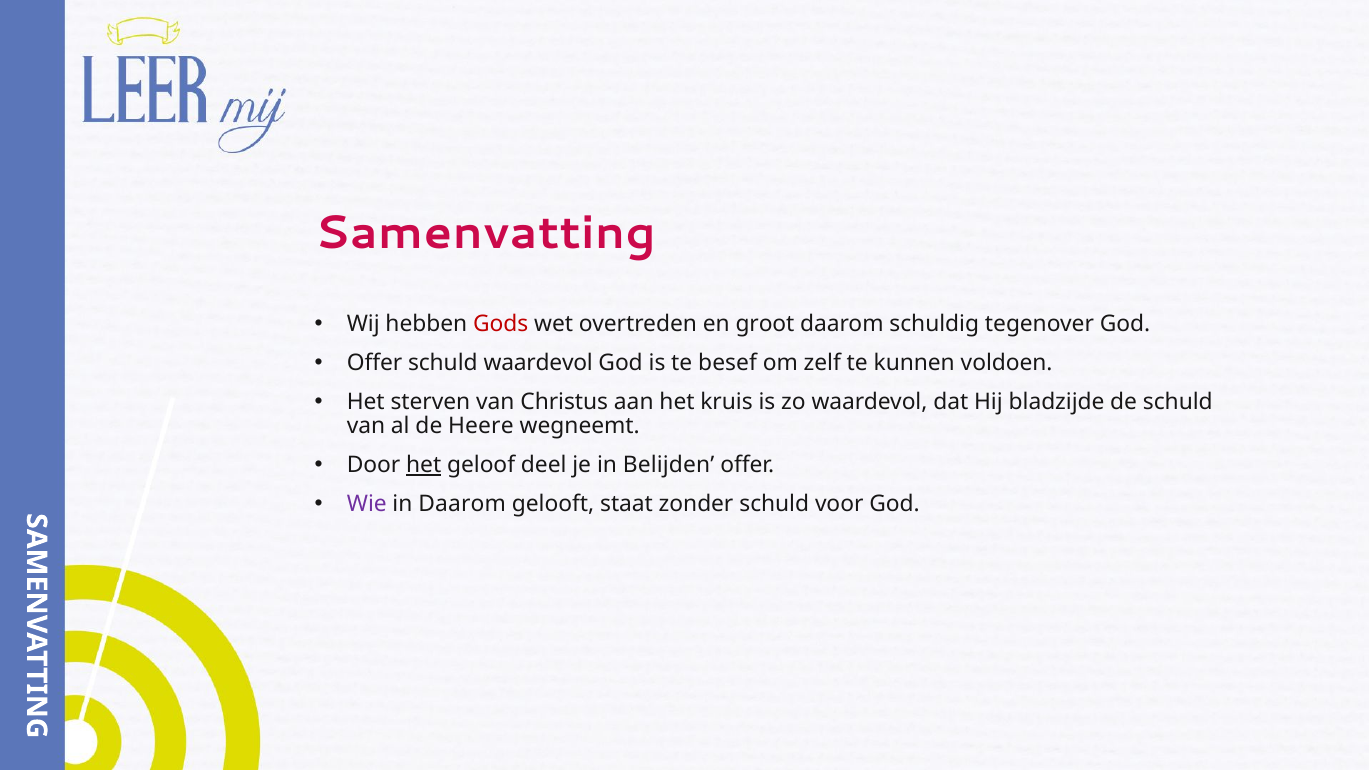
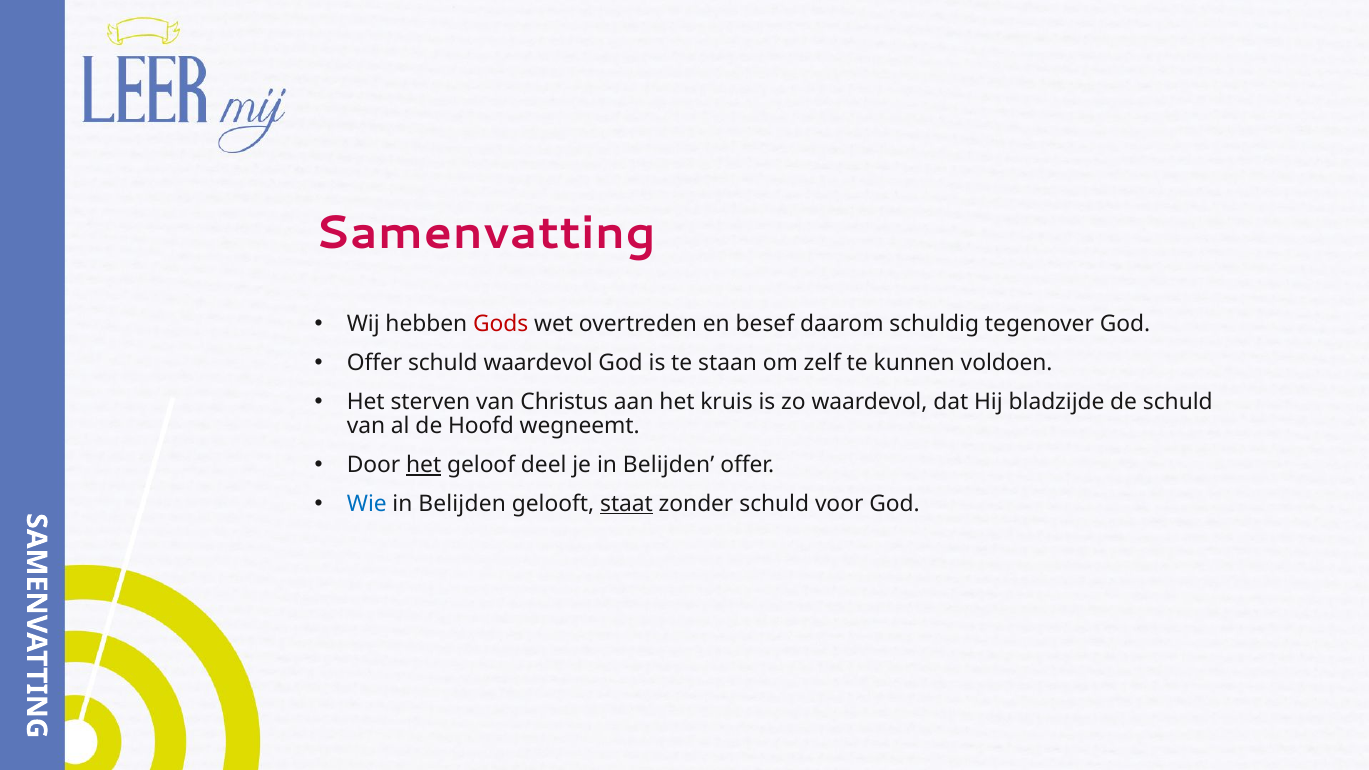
groot: groot -> besef (765, 324)
besef: besef -> staan (728, 363)
Heere: Heere -> Hoofd (481, 426)
Wie colour: purple -> blue (367, 504)
Daarom: Daarom -> Belijden (462, 504)
staat underline: none -> present (627, 504)
